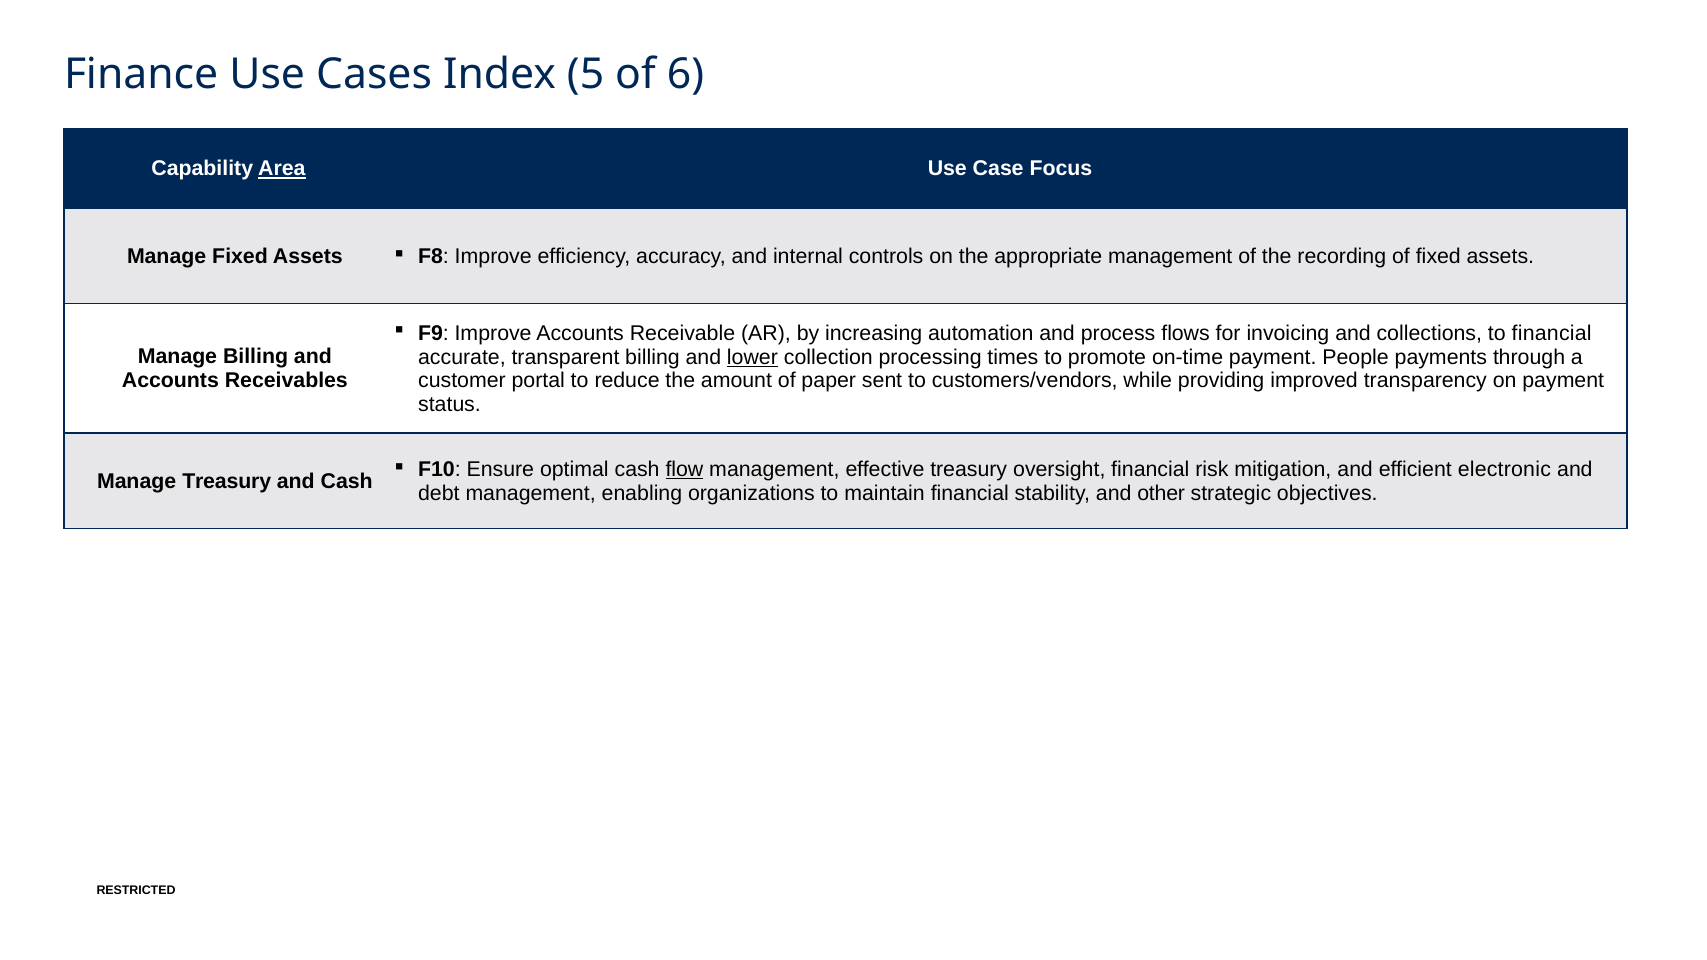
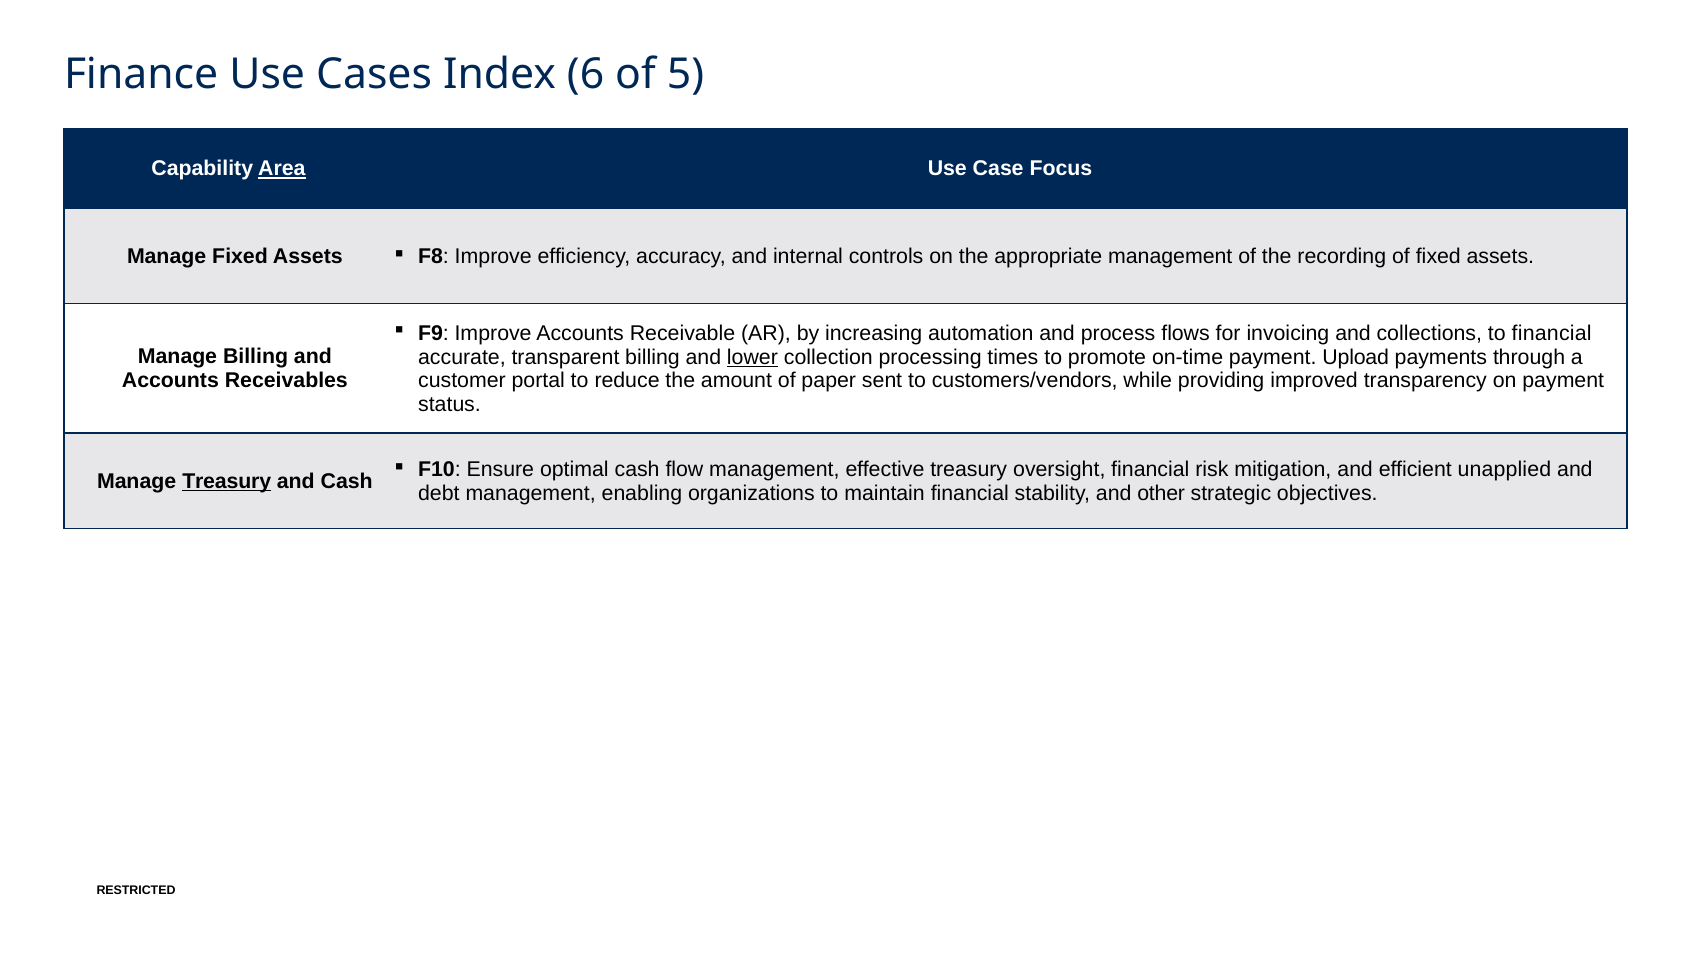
5: 5 -> 6 (586, 74)
6: 6 -> 5 (685, 74)
People: People -> Upload (1356, 357)
flow underline: present -> none (684, 470)
electronic: electronic -> unapplied (1504, 470)
Treasury underline: none -> present (227, 481)
